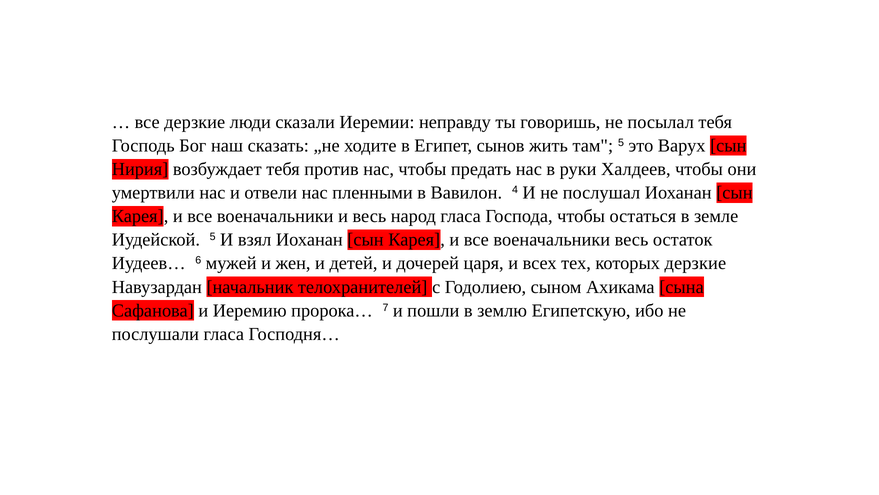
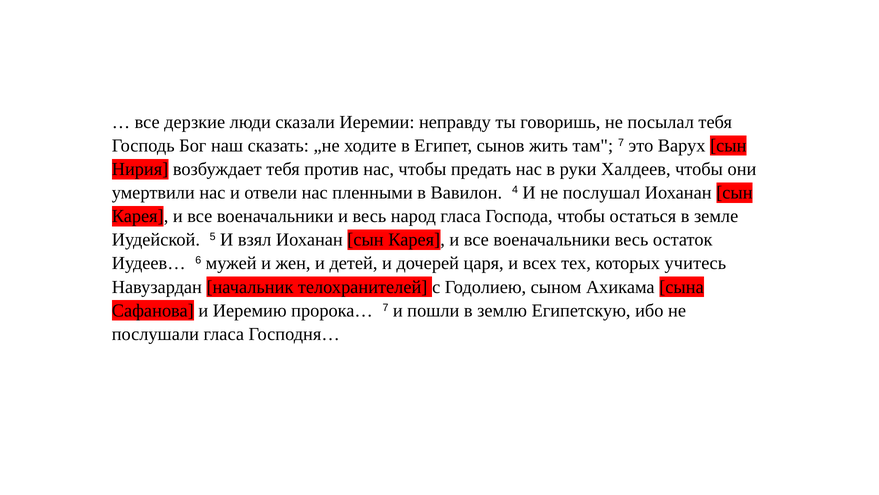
там 5: 5 -> 7 (621, 143)
которых дерзкие: дерзкие -> учитесь (695, 263)
